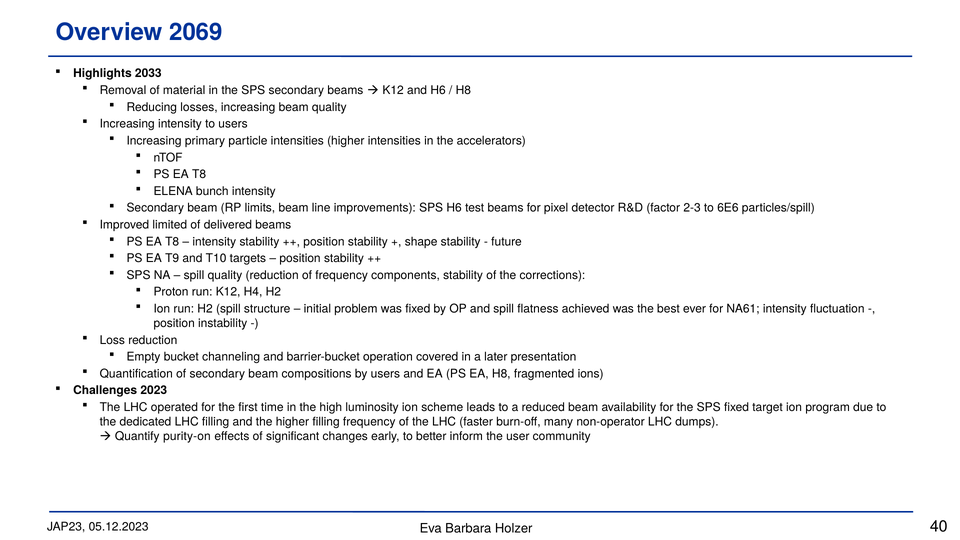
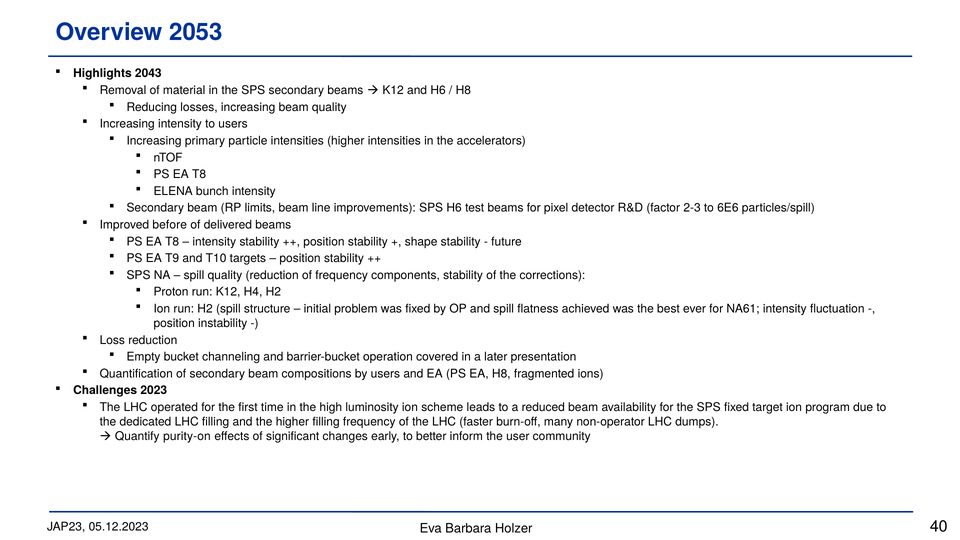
2069: 2069 -> 2053 (196, 32)
2033: 2033 -> 2043 (148, 74)
limited: limited -> before (170, 225)
